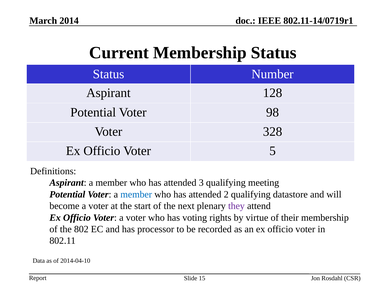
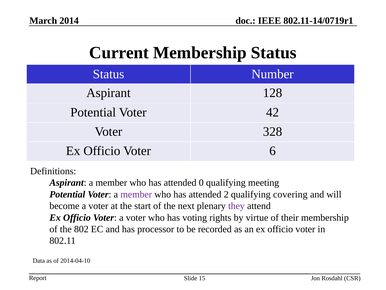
98: 98 -> 42 (273, 112)
5: 5 -> 6 (273, 151)
3: 3 -> 0 (201, 182)
member colour: blue -> purple (136, 194)
datastore: datastore -> covering (290, 194)
